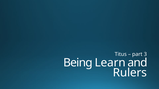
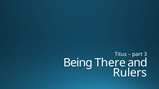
Learn: Learn -> There (110, 63)
